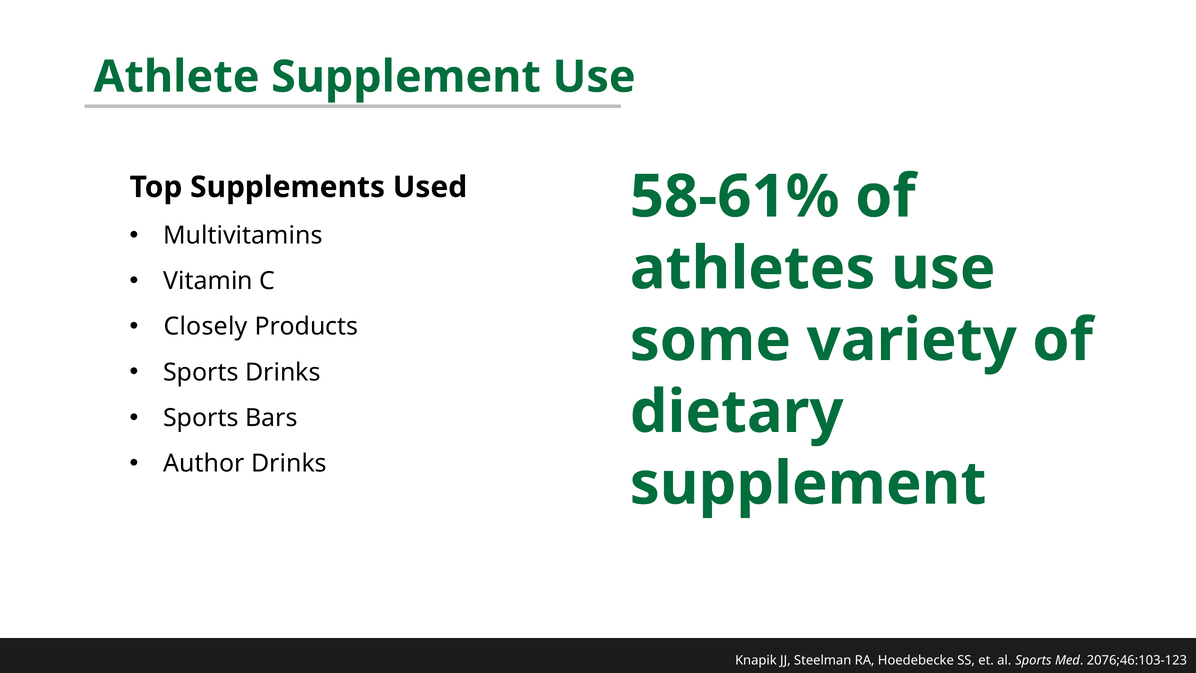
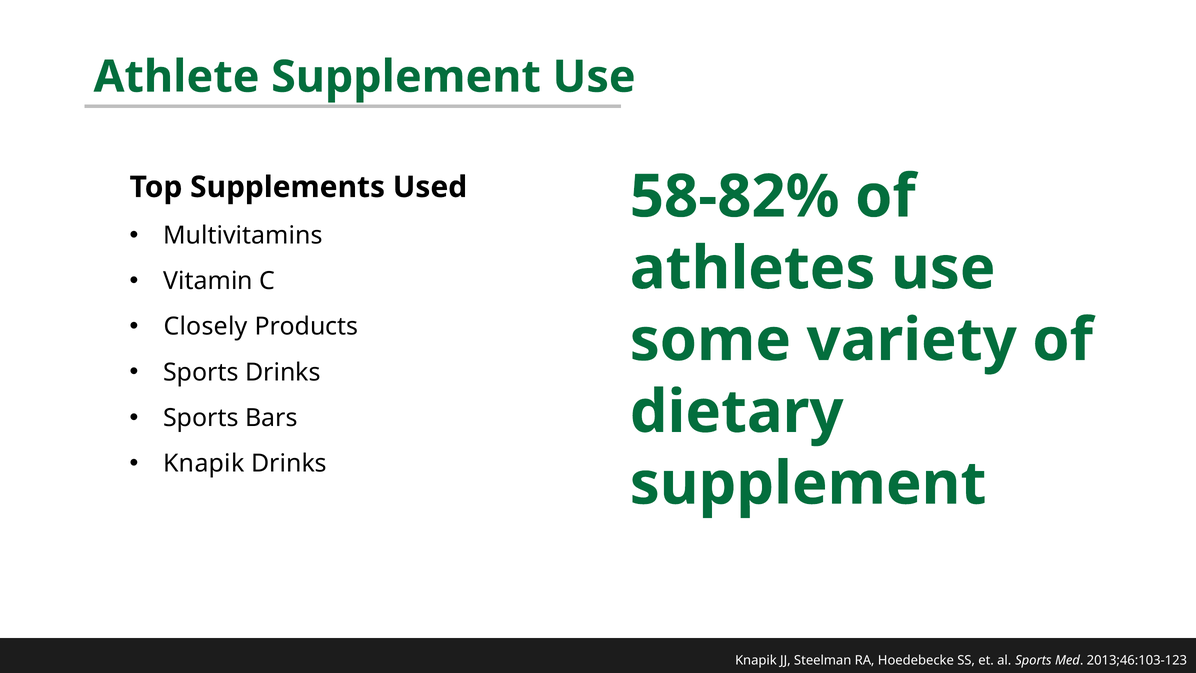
58-61%: 58-61% -> 58-82% (735, 197)
Author: Author -> Knapik (204, 463)
2076;46:103-123: 2076;46:103-123 -> 2013;46:103-123 (1137, 660)
